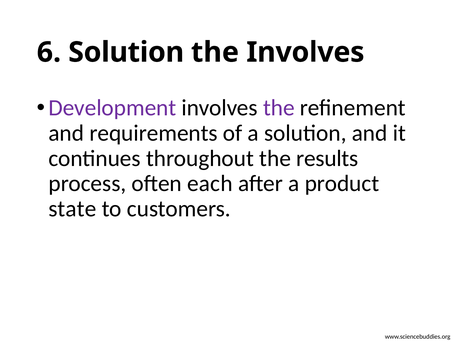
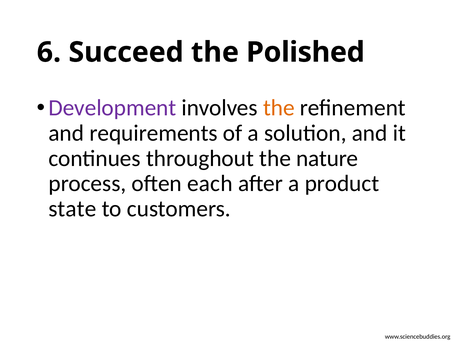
6 Solution: Solution -> Succeed (126, 52)
the Involves: Involves -> Polished (305, 52)
the colour: purple -> orange (279, 108)
results: results -> nature (327, 158)
